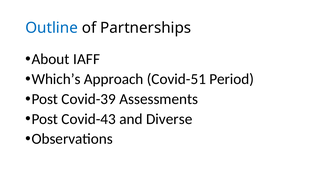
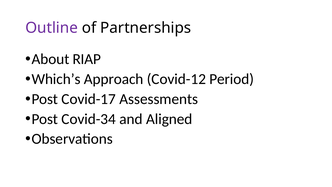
Outline colour: blue -> purple (52, 28)
IAFF: IAFF -> RIAP (87, 59)
Covid-51: Covid-51 -> Covid-12 (176, 79)
Covid-39: Covid-39 -> Covid-17 (89, 99)
Covid-43: Covid-43 -> Covid-34 (89, 119)
Diverse: Diverse -> Aligned (169, 119)
